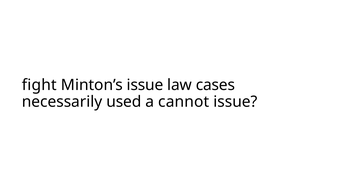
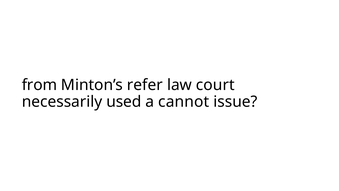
fight: fight -> from (39, 85)
Minton’s issue: issue -> refer (145, 85)
cases: cases -> court (215, 85)
